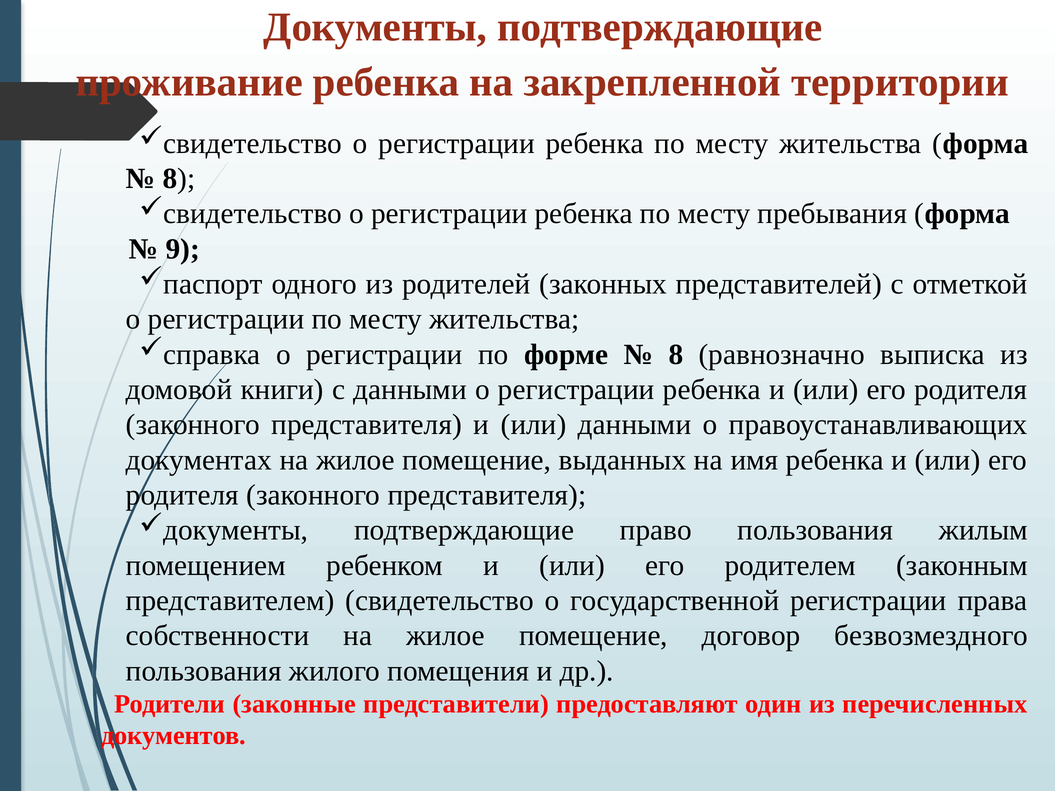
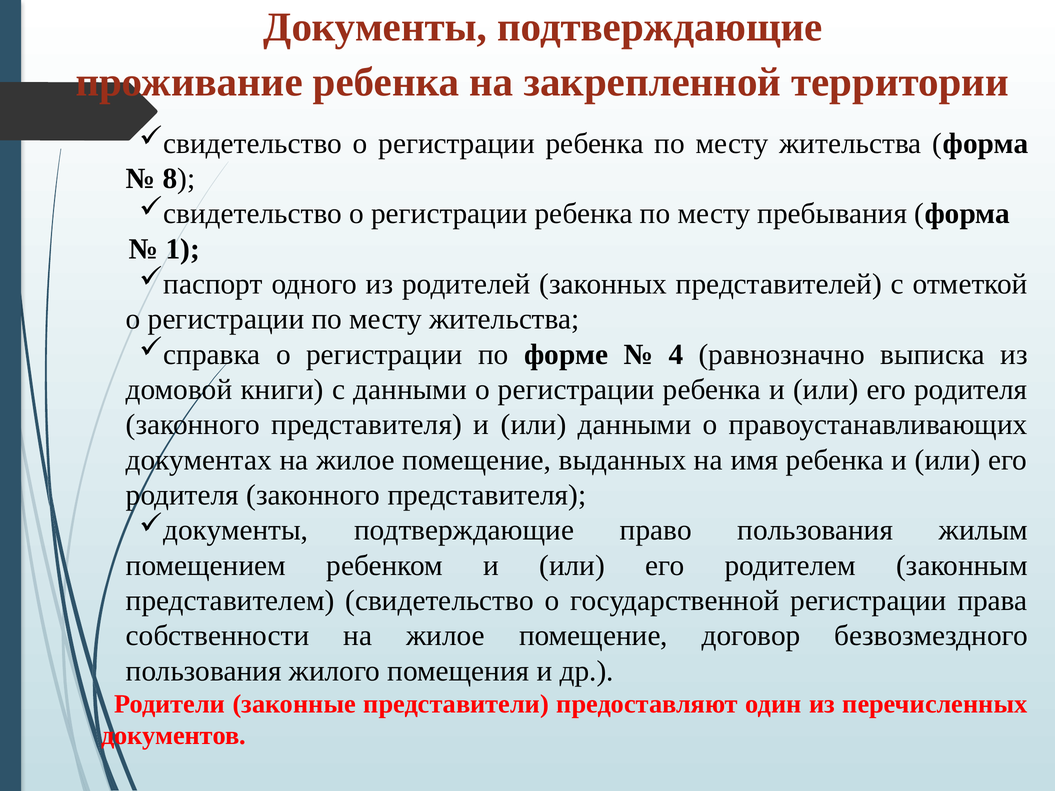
9: 9 -> 1 (183, 249)
8: 8 -> 4 (676, 355)
